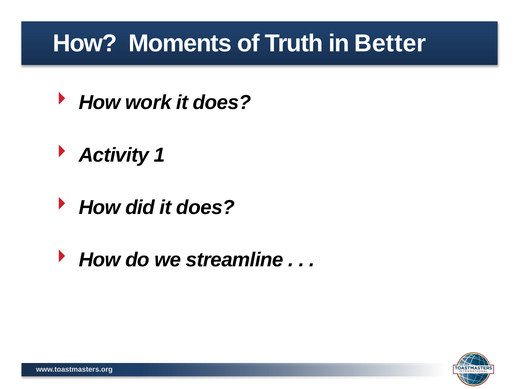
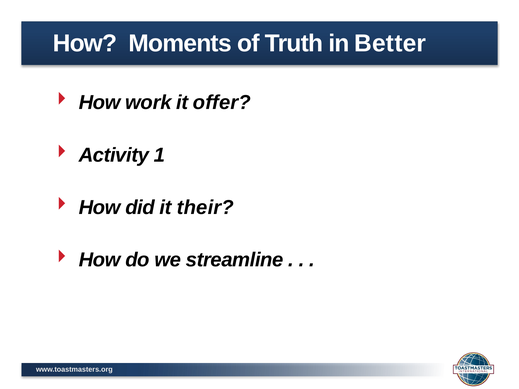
does: does -> offer (222, 103)
did it does: does -> their (205, 208)
